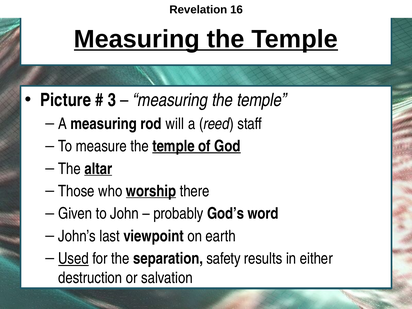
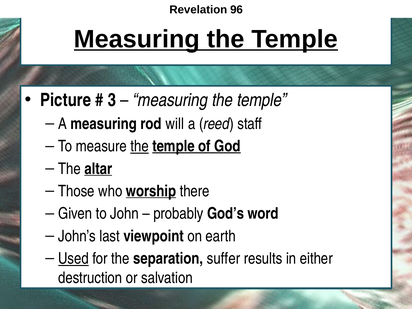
16: 16 -> 96 (237, 10)
the underline: none -> present (140, 146)
safety: safety -> suffer (223, 259)
